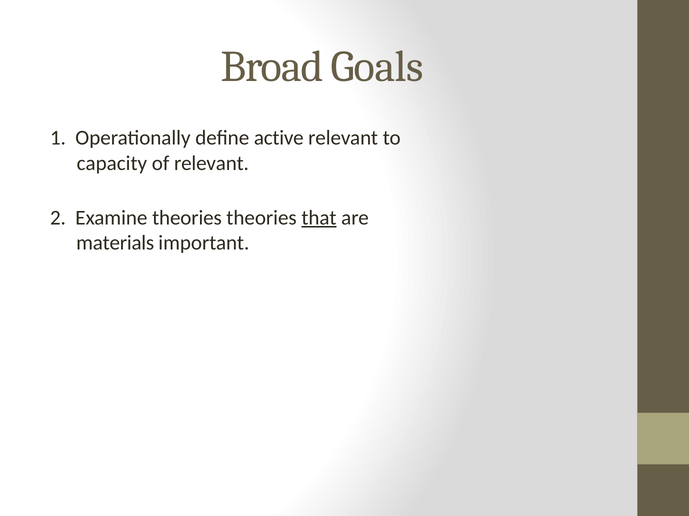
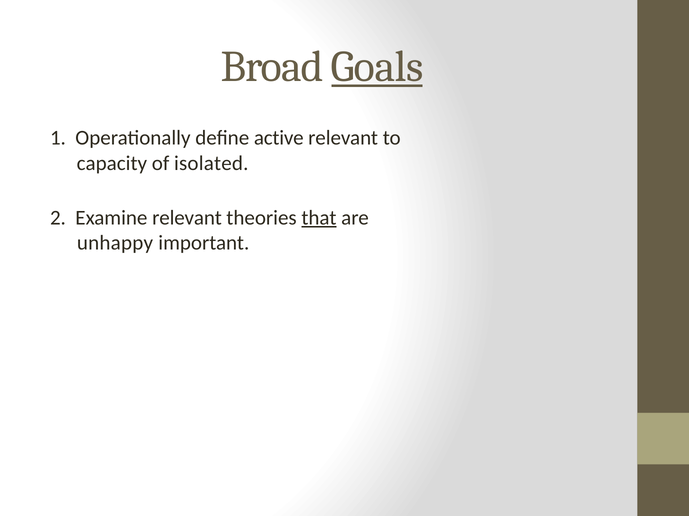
Goals underline: none -> present (377, 67)
of relevant: relevant -> isolated (211, 163)
Examine theories: theories -> relevant (187, 218)
materials: materials -> unhappy (115, 243)
